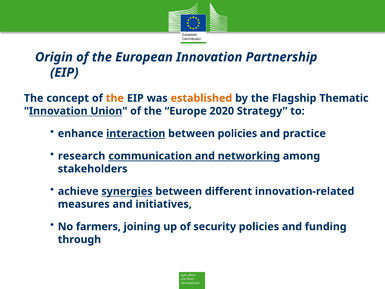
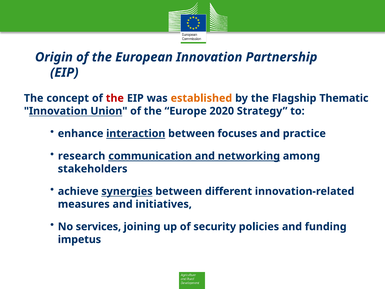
the colour: orange -> red (115, 98)
between policies: policies -> focuses (237, 133)
farmers: farmers -> services (98, 226)
through: through -> impetus (79, 239)
